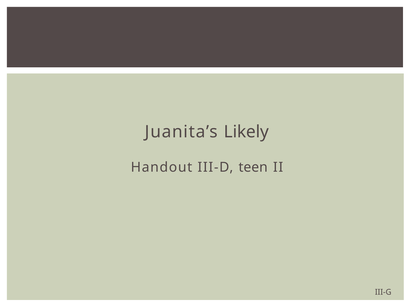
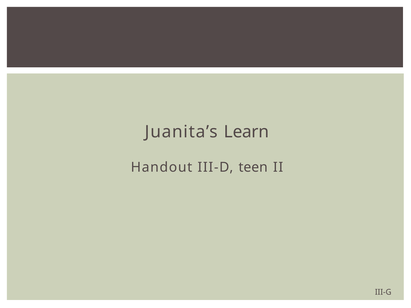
Likely: Likely -> Learn (247, 132)
